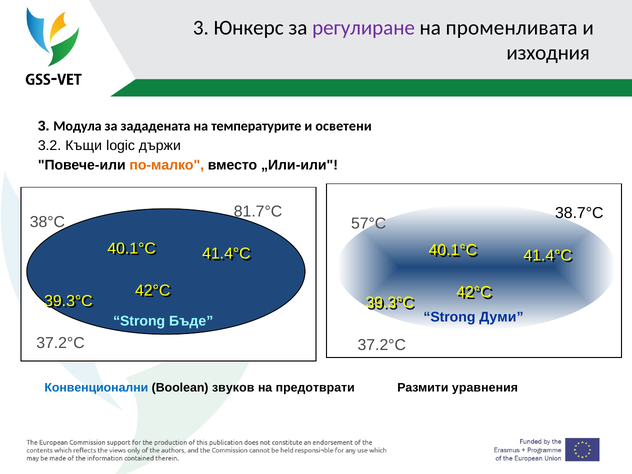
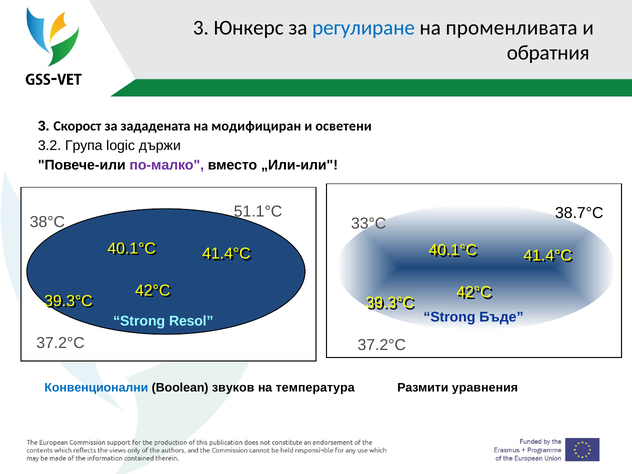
регулиране colour: purple -> blue (364, 28)
изходния: изходния -> обратния (548, 53)
Модула: Модула -> Скорост (77, 126)
температурите: температурите -> модифициран (256, 126)
Къщи: Къщи -> Група (84, 146)
по-малко colour: orange -> purple (167, 165)
81.7°C: 81.7°C -> 51.1°C (258, 212)
57°C: 57°C -> 33°C (369, 224)
Думи: Думи -> Бъде (501, 317)
Бъде: Бъде -> Resol (191, 321)
предотврати: предотврати -> температура (315, 388)
